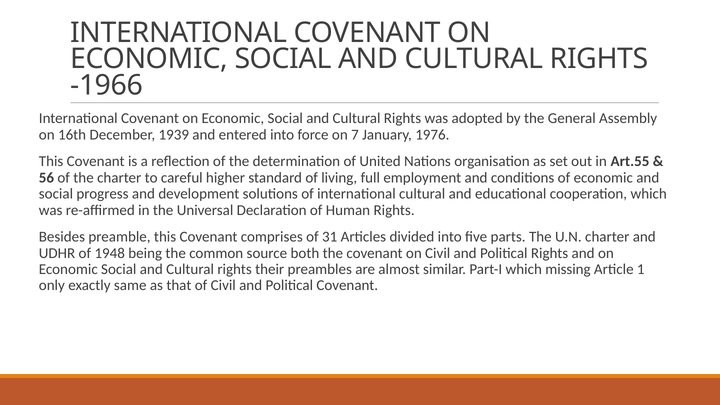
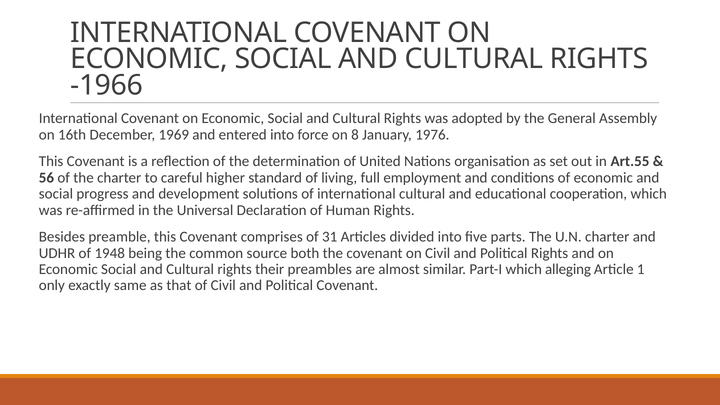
1939: 1939 -> 1969 (174, 135)
7: 7 -> 8 (355, 135)
missing: missing -> alleging (568, 269)
